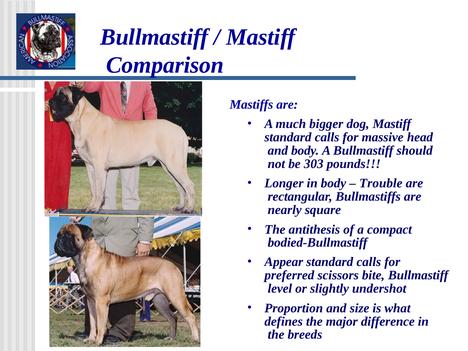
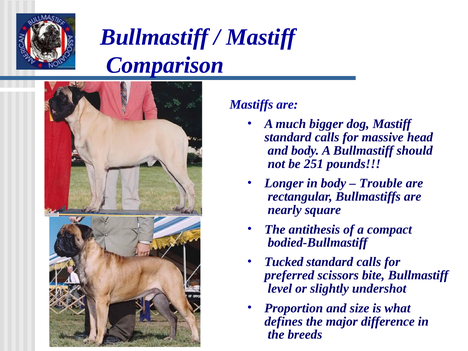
303: 303 -> 251 (314, 164)
Appear: Appear -> Tucked (284, 262)
